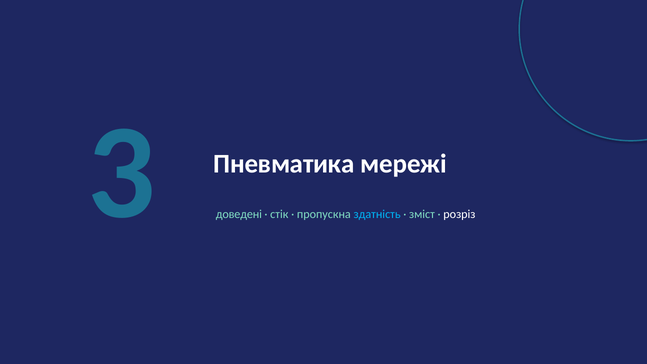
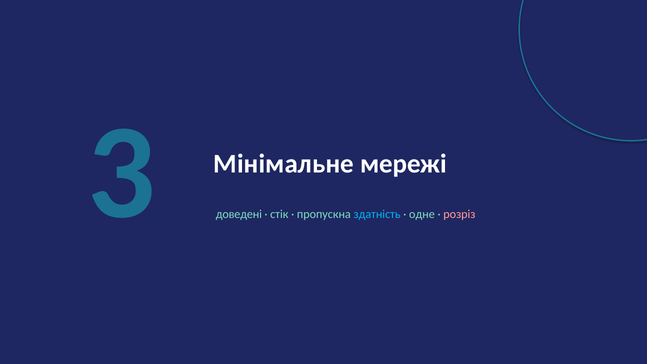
Пневматика: Пневматика -> Мінімальне (284, 164)
зміст: зміст -> одне (422, 214)
розріз colour: white -> pink (459, 214)
